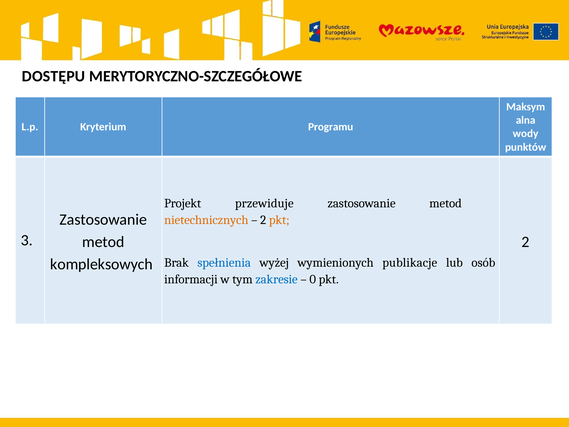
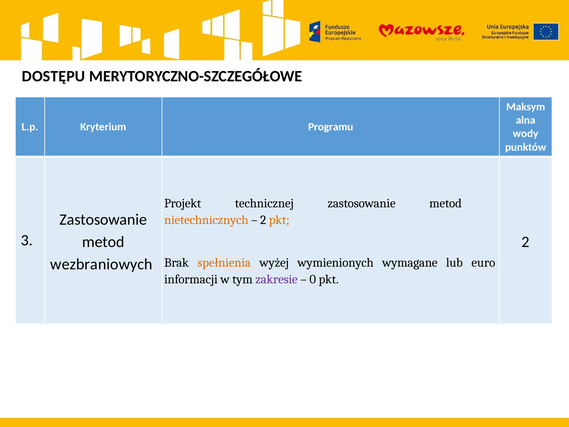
przewiduje: przewiduje -> technicznej (264, 203)
spełnienia colour: blue -> orange (224, 263)
publikacje: publikacje -> wymagane (410, 263)
osób: osób -> euro (483, 263)
kompleksowych: kompleksowych -> wezbraniowych (101, 264)
zakresie colour: blue -> purple (277, 279)
